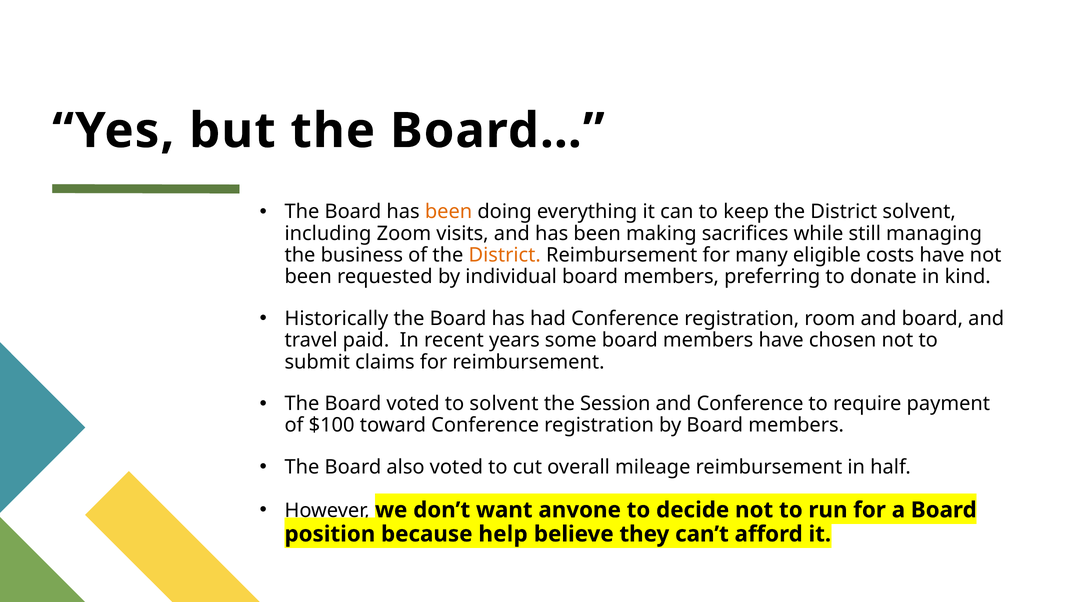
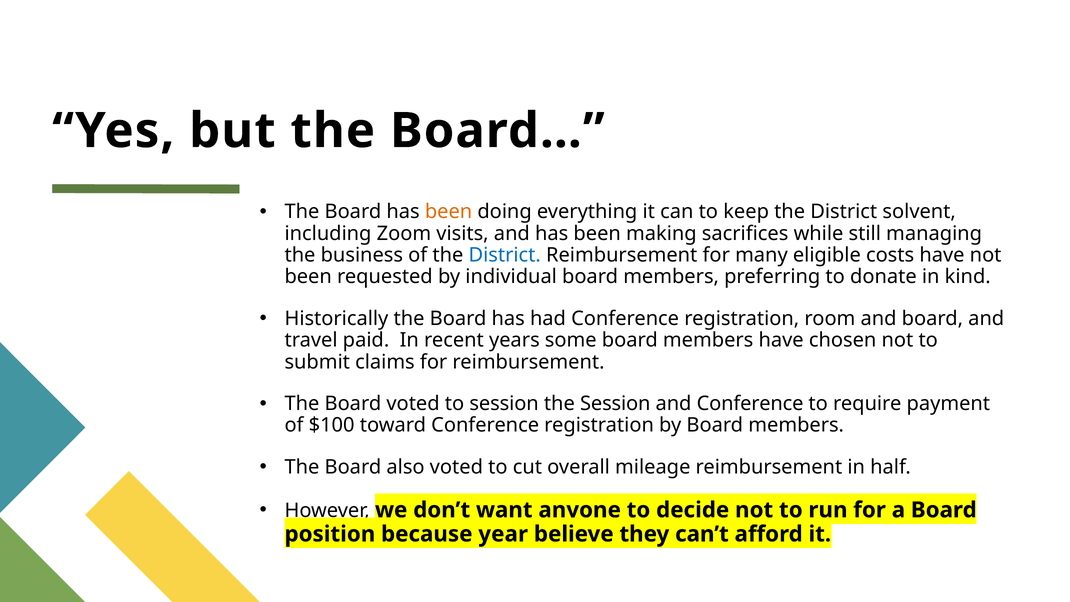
District colour: orange -> blue (505, 255)
to solvent: solvent -> session (504, 404)
help: help -> year (503, 534)
